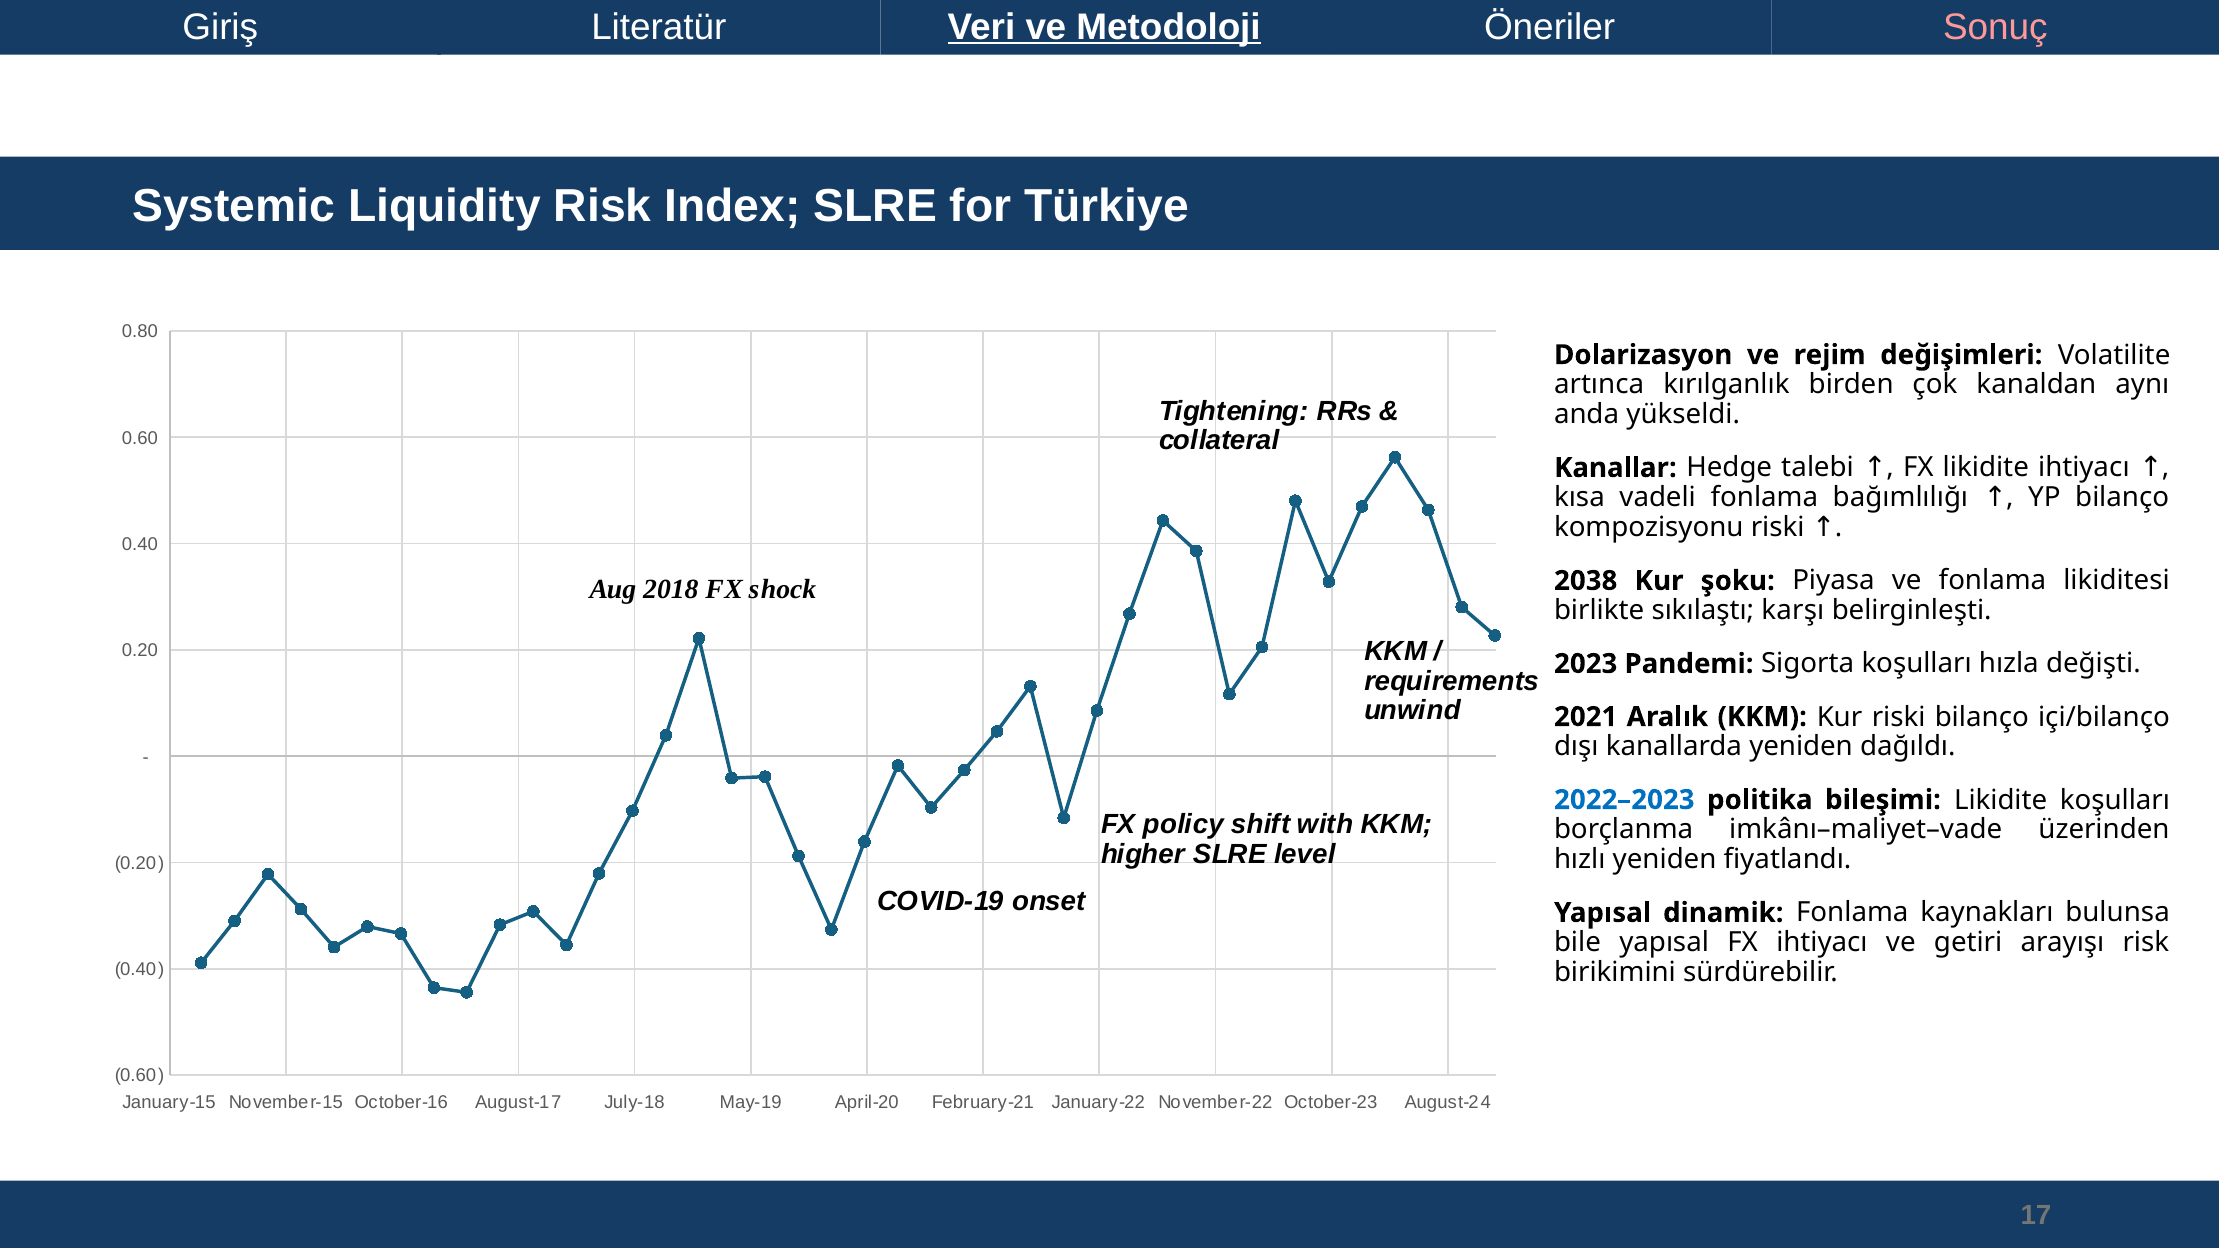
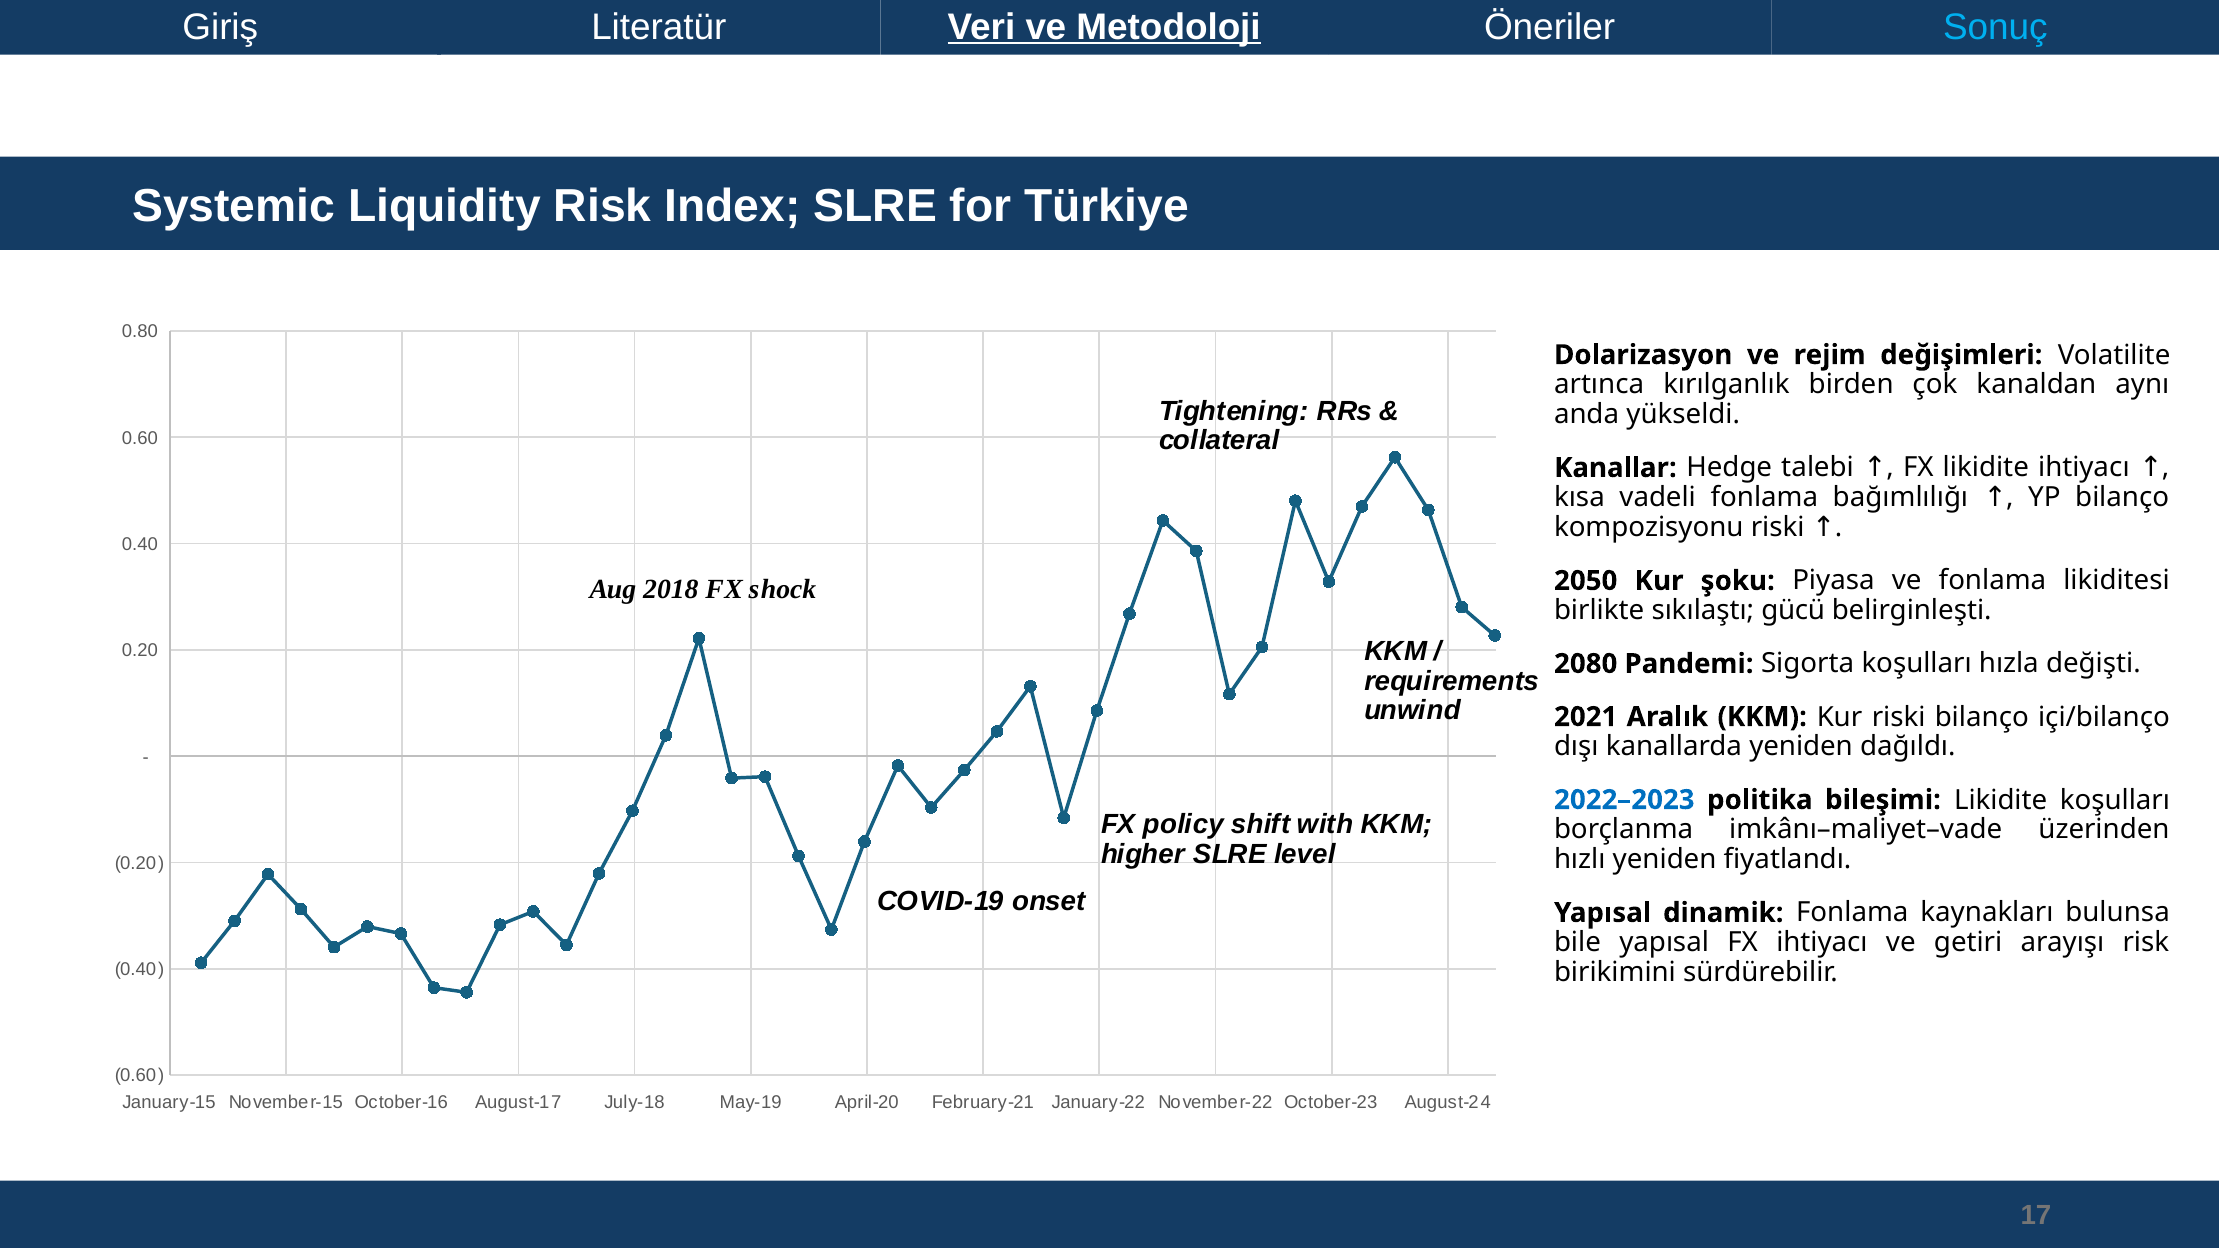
Sonuç colour: pink -> light blue (1995, 27)
2038: 2038 -> 2050 (1586, 581)
karşı: karşı -> gücü (1793, 611)
2023: 2023 -> 2080 (1586, 664)
